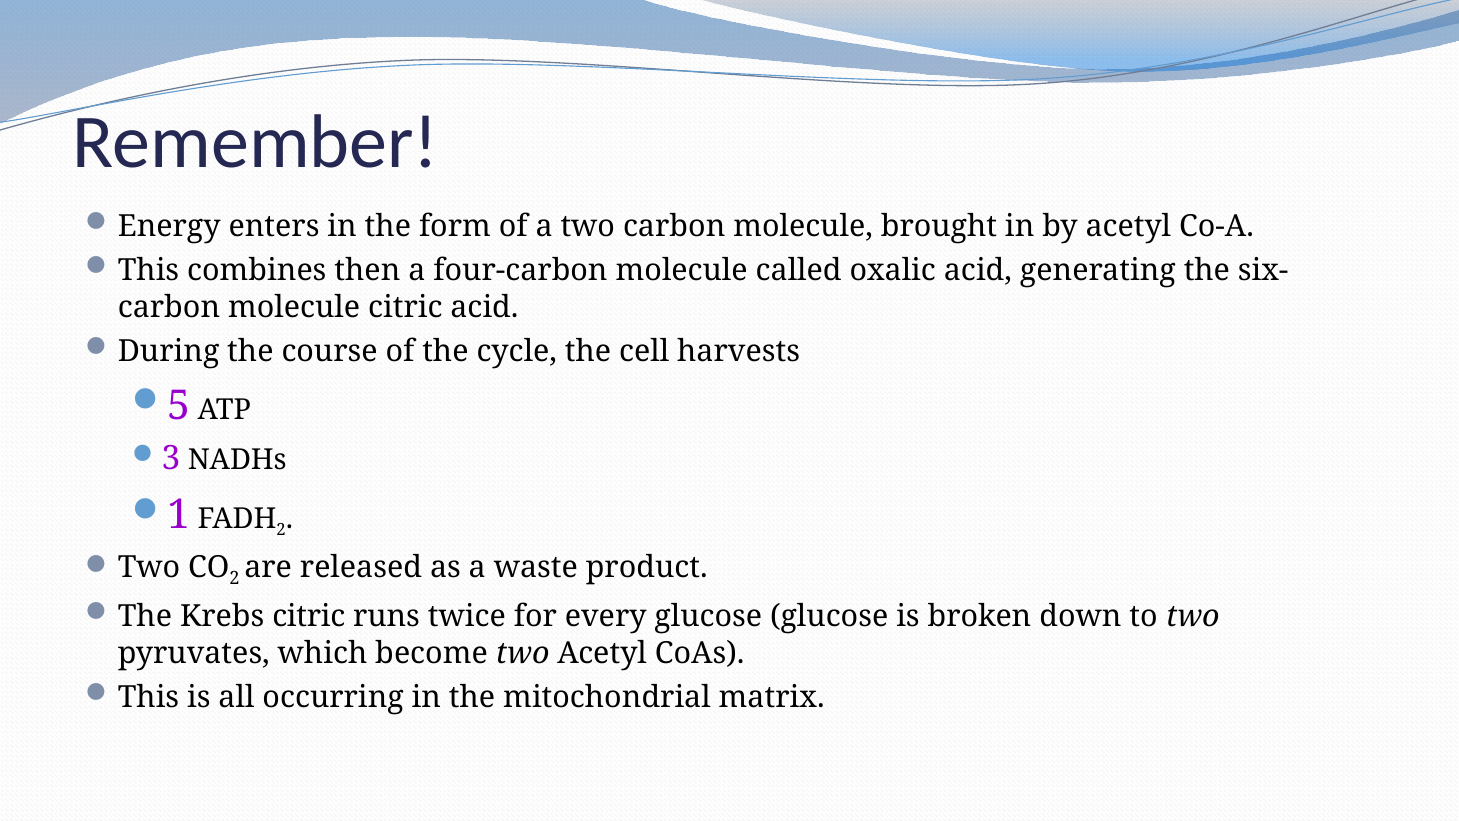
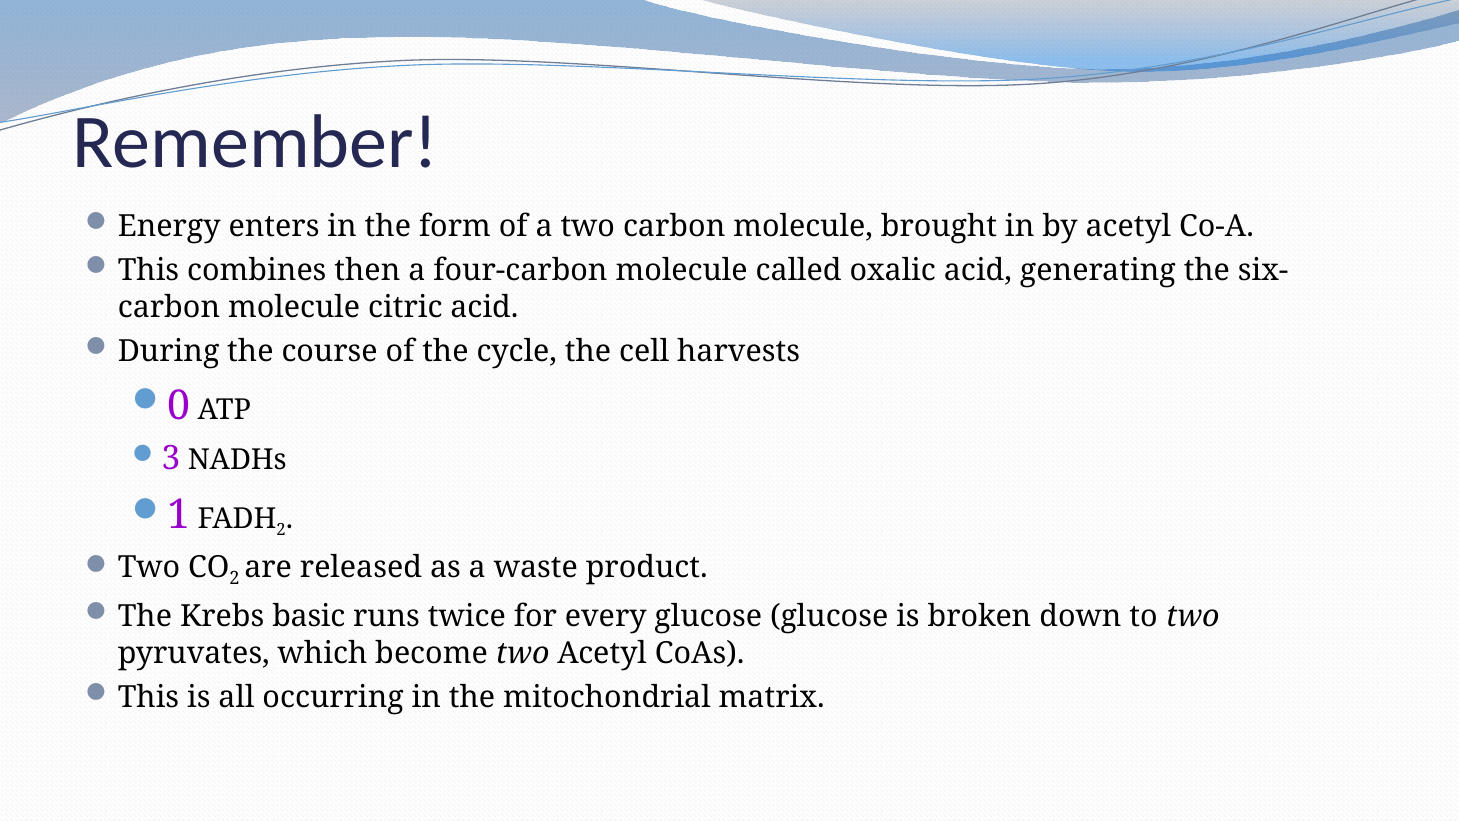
5: 5 -> 0 (179, 406)
Krebs citric: citric -> basic (309, 617)
